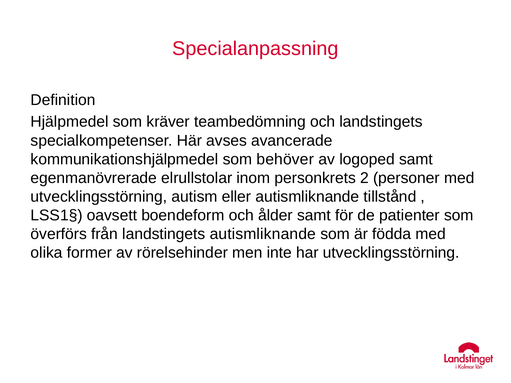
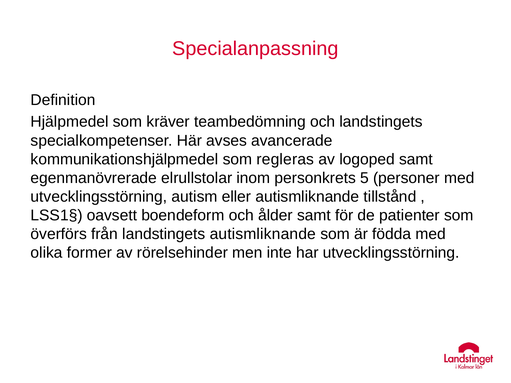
behöver: behöver -> regleras (285, 159)
2: 2 -> 5 (365, 178)
